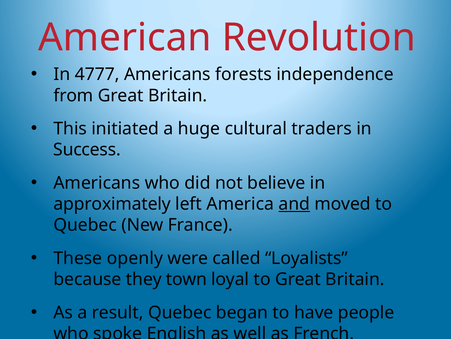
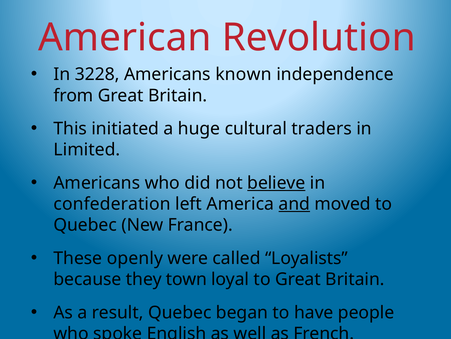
4777: 4777 -> 3228 (97, 74)
forests: forests -> known (243, 74)
Success: Success -> Limited (87, 149)
believe underline: none -> present (276, 183)
approximately: approximately -> confederation (112, 204)
